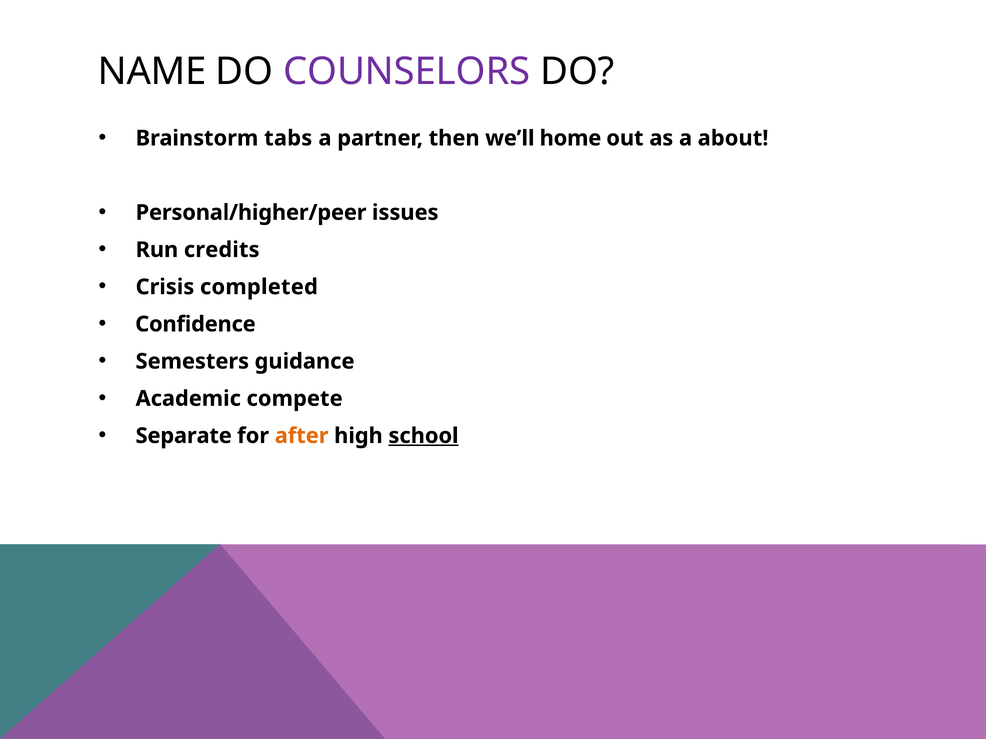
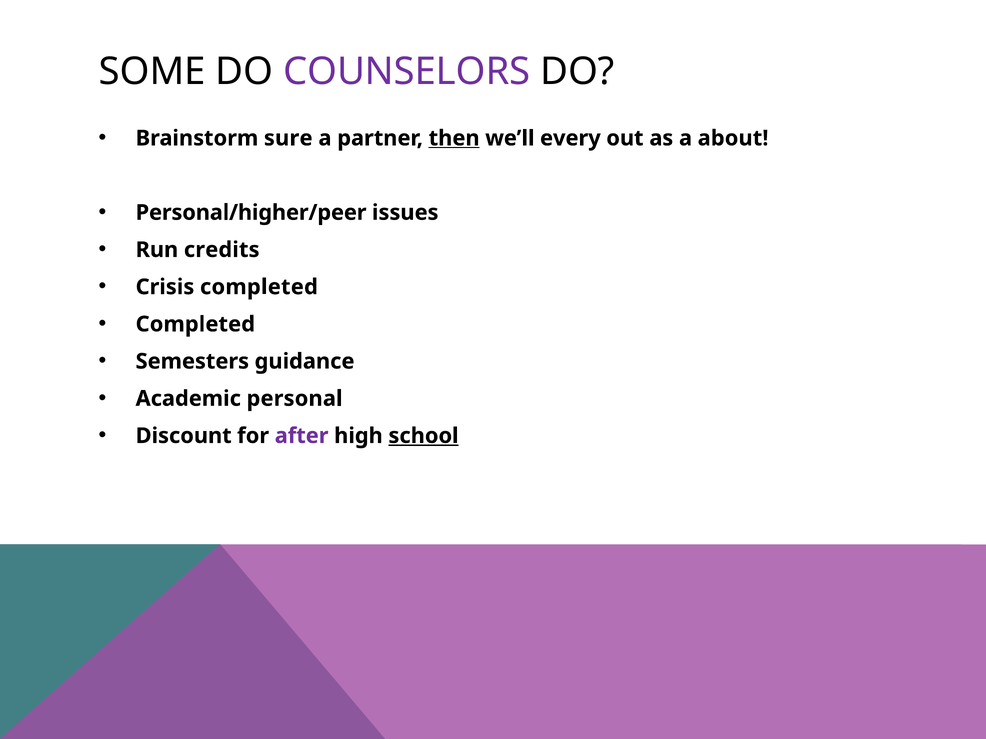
NAME: NAME -> SOME (152, 72)
tabs: tabs -> sure (288, 138)
then underline: none -> present (454, 138)
home: home -> every (570, 138)
Confidence: Confidence -> Completed (195, 324)
compete: compete -> personal (295, 399)
Separate: Separate -> Discount (184, 436)
after colour: orange -> purple (302, 436)
